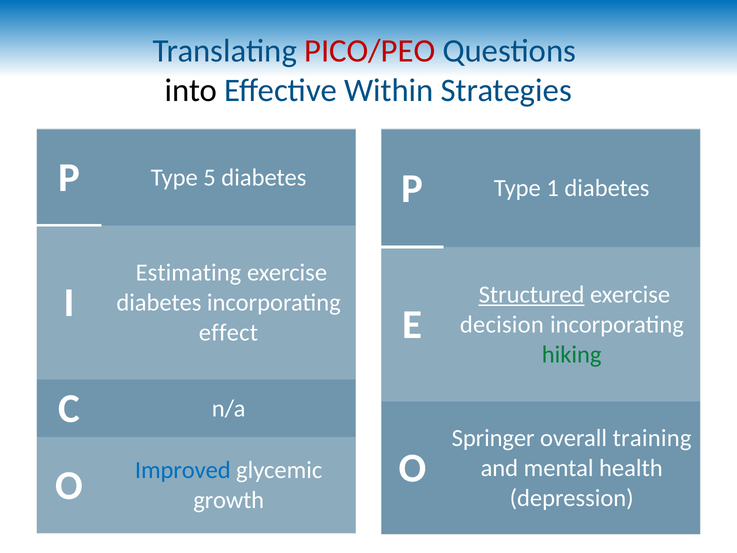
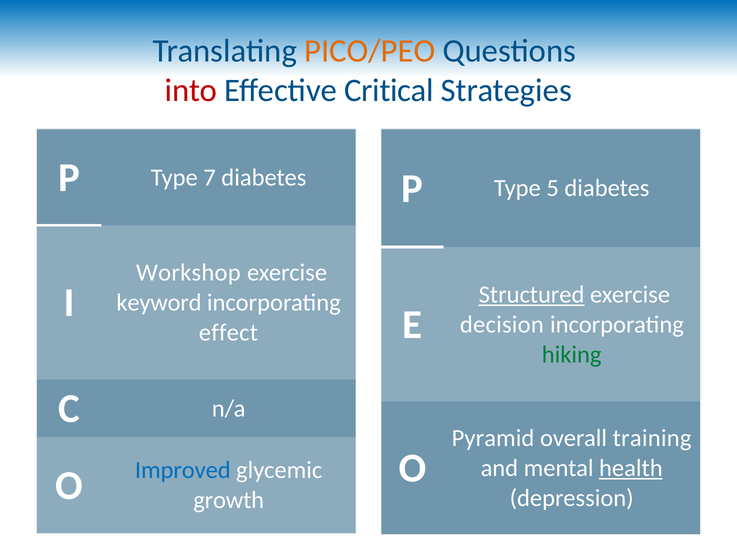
PICO/PEO colour: red -> orange (370, 51)
into colour: black -> red (191, 90)
Within: Within -> Critical (389, 90)
5: 5 -> 7 (210, 177)
1: 1 -> 5 (553, 188)
Estimating: Estimating -> Workshop (188, 273)
diabetes: diabetes -> keyword (159, 303)
Springer: Springer -> Pyramid (493, 438)
health underline: none -> present (631, 468)
